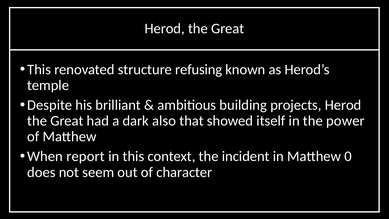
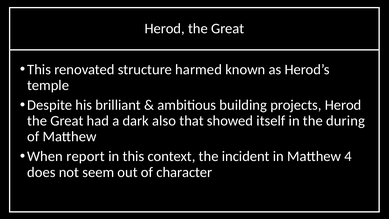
refusing: refusing -> harmed (199, 69)
power: power -> during (345, 121)
0: 0 -> 4 (348, 156)
